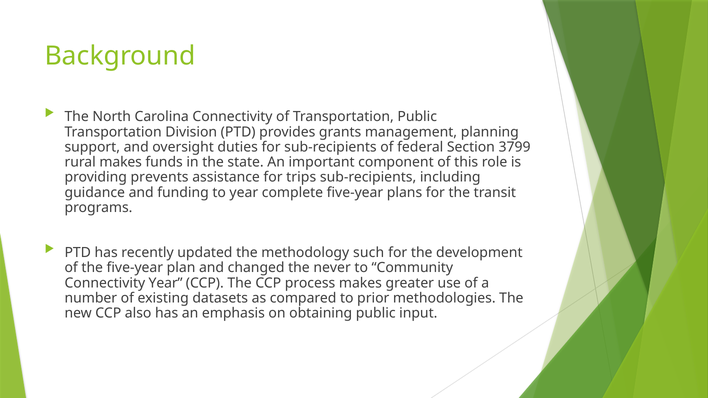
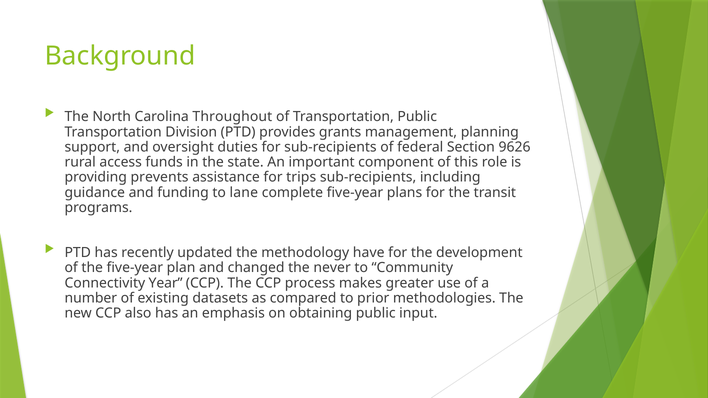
Carolina Connectivity: Connectivity -> Throughout (232, 117)
3799: 3799 -> 9626 (515, 147)
rural makes: makes -> access (121, 162)
to year: year -> lane (244, 193)
such: such -> have (369, 253)
